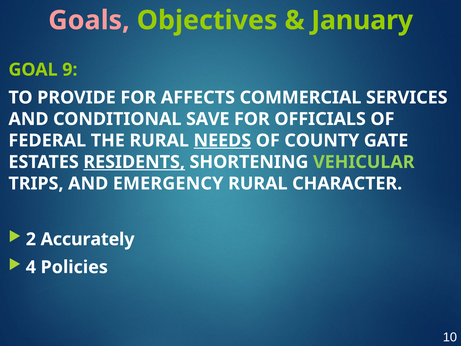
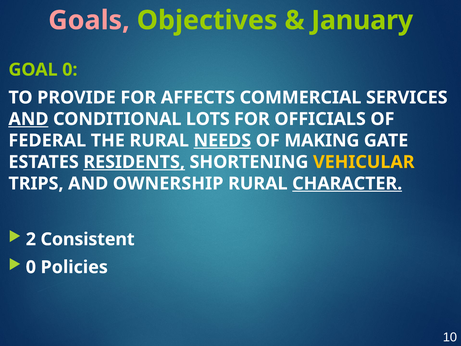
GOAL 9: 9 -> 0 (70, 70)
AND underline: none -> present (28, 119)
SAVE: SAVE -> LOTS (208, 119)
COUNTY: COUNTY -> MAKING (322, 140)
VEHICULAR colour: light green -> yellow (364, 162)
EMERGENCY: EMERGENCY -> OWNERSHIP (168, 183)
CHARACTER underline: none -> present (347, 183)
Accurately: Accurately -> Consistent (88, 239)
4: 4 -> 0 (31, 267)
